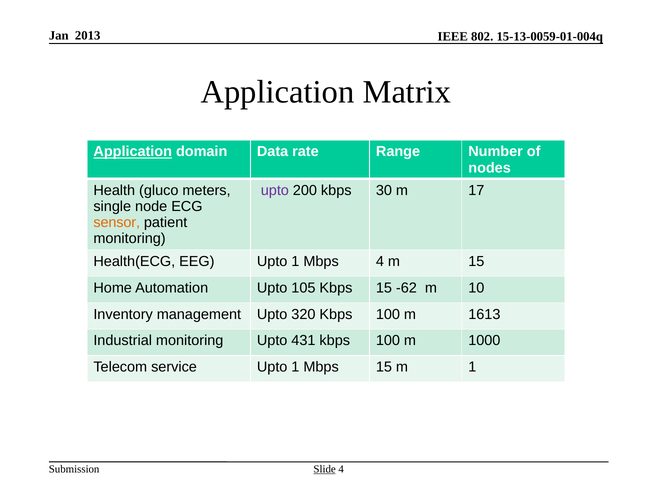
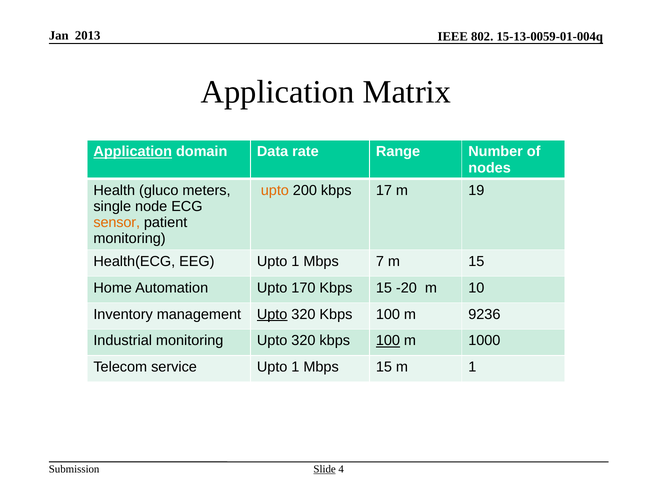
upto colour: purple -> orange (275, 190)
30: 30 -> 17 (384, 190)
17: 17 -> 19 (476, 190)
Mbps 4: 4 -> 7 (380, 261)
105: 105 -> 170 (303, 288)
-62: -62 -> -20 (406, 288)
Upto underline: none -> present (272, 314)
1613: 1613 -> 9236 (484, 314)
monitoring Upto 431: 431 -> 320 (303, 341)
100 underline: none -> present (388, 341)
